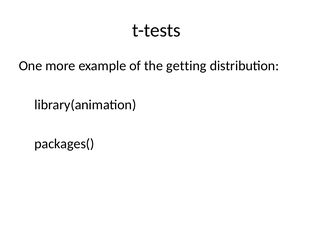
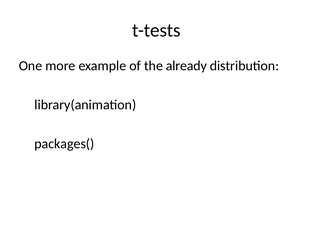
getting: getting -> already (186, 66)
